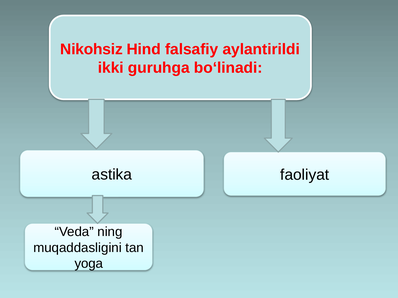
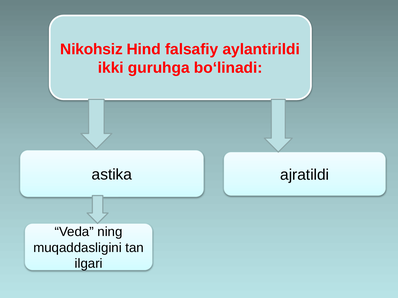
faoliyat: faoliyat -> ajratildi (305, 175)
yoga: yoga -> ilgari (89, 264)
